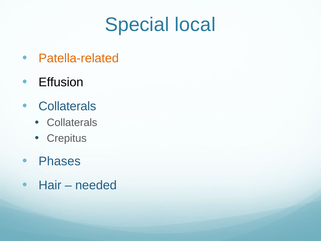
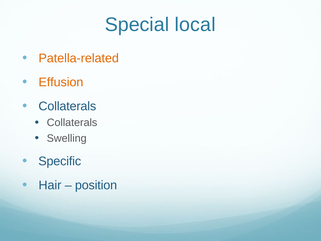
Effusion colour: black -> orange (61, 82)
Crepitus: Crepitus -> Swelling (67, 138)
Phases: Phases -> Specific (60, 161)
needed: needed -> position (96, 185)
